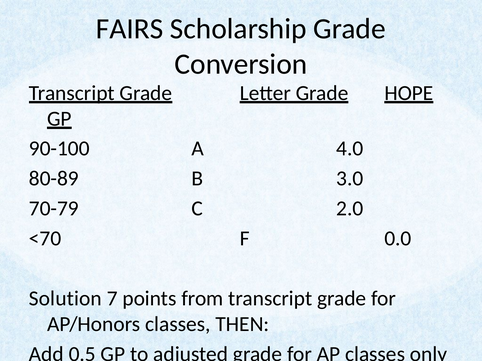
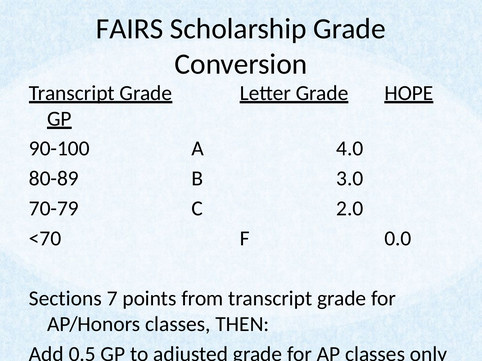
Solution: Solution -> Sections (65, 299)
